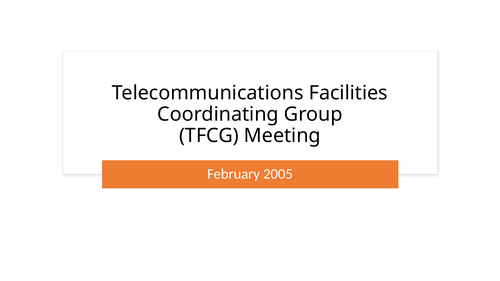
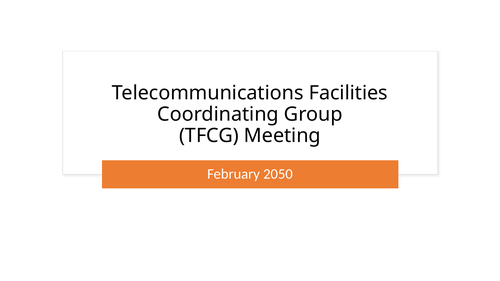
2005: 2005 -> 2050 (278, 174)
